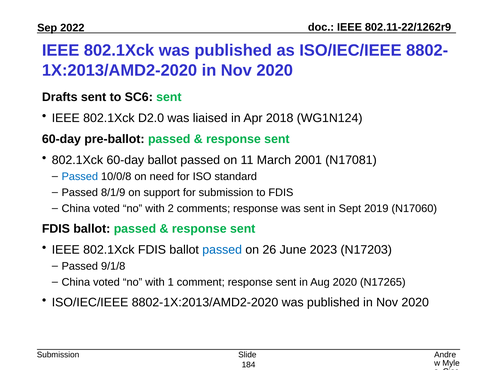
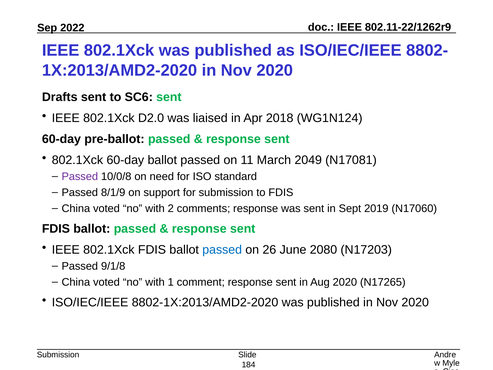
2001: 2001 -> 2049 (308, 160)
Passed colour: blue -> purple (80, 177)
2023: 2023 -> 2080 (323, 249)
